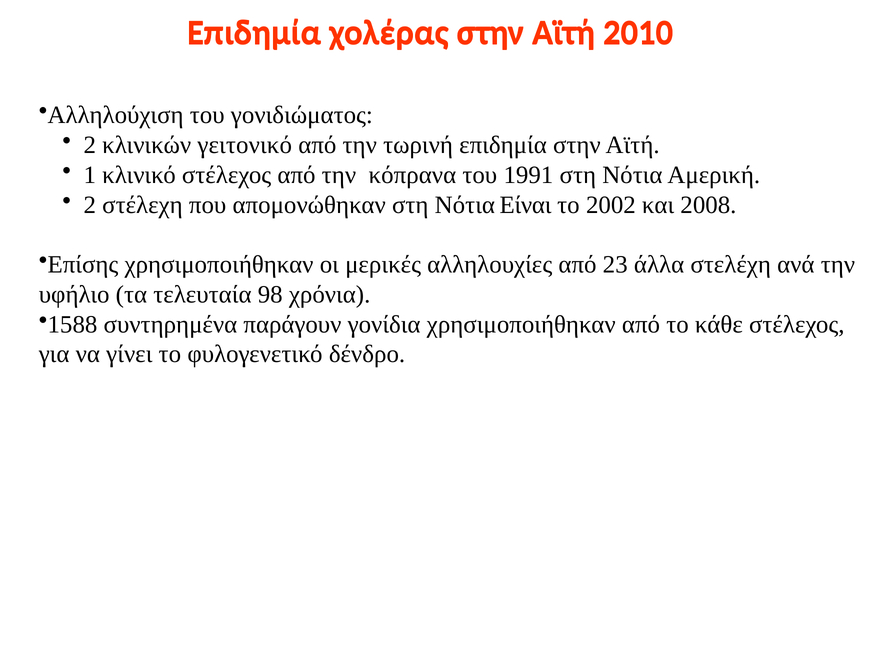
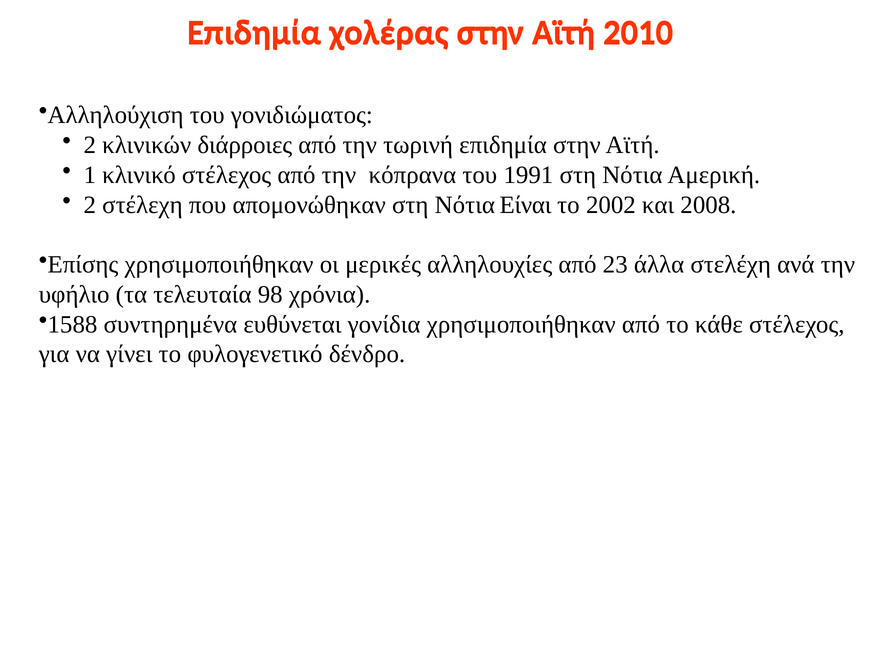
γειτονικό: γειτονικό -> διάρροιες (245, 145)
παράγουν: παράγουν -> ευθύνεται (292, 324)
